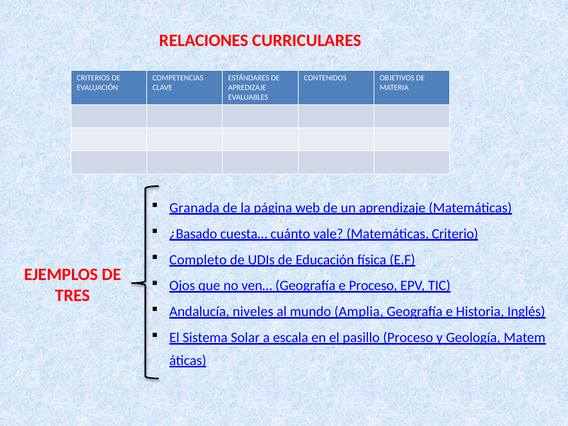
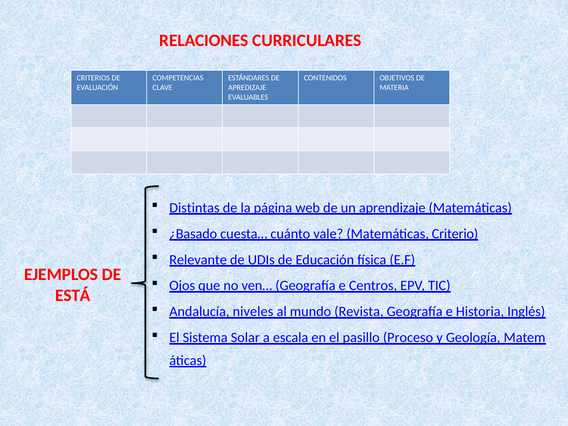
Granada: Granada -> Distintas (194, 208)
Completo: Completo -> Relevante (198, 260)
e Proceso: Proceso -> Centros (373, 286)
TRES: TRES -> ESTÁ (73, 295)
Amplia: Amplia -> Revista (359, 312)
